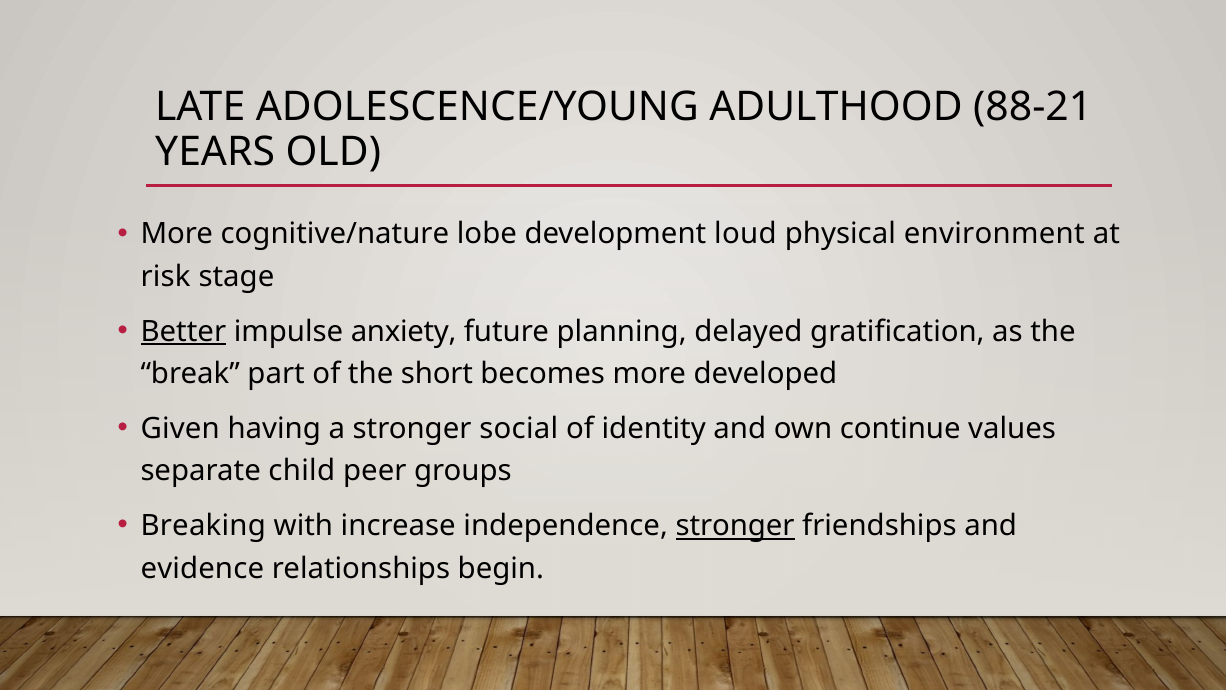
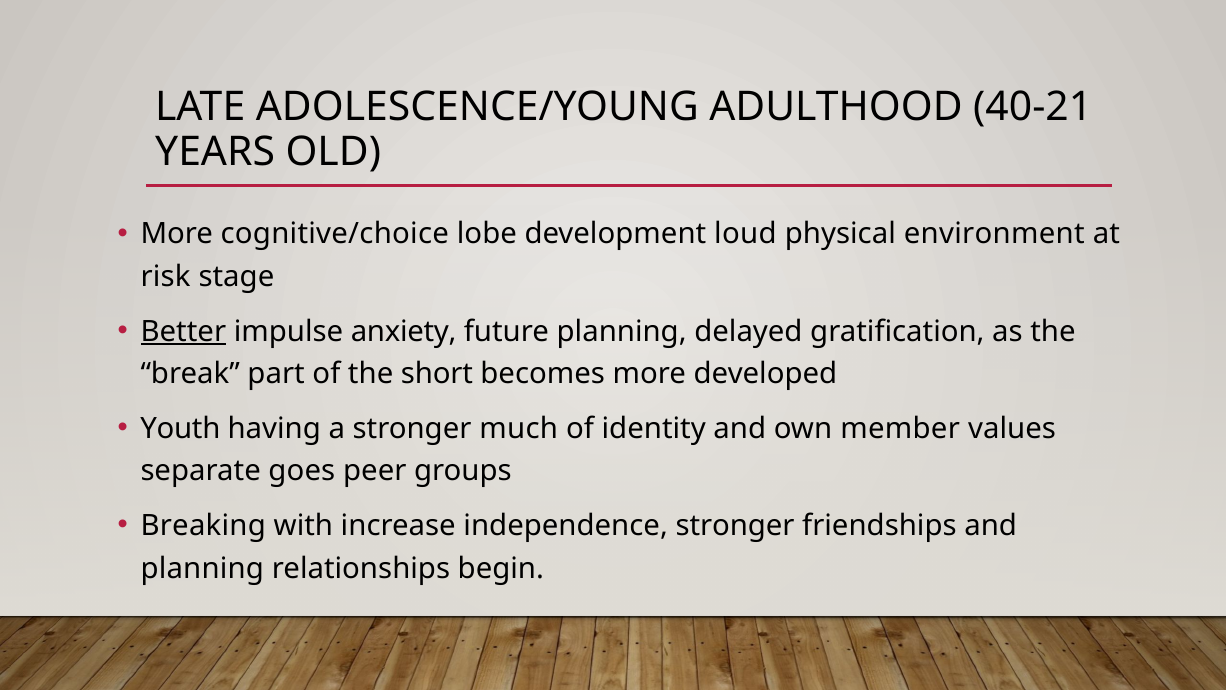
88-21: 88-21 -> 40-21 (1033, 107)
cognitive/nature: cognitive/nature -> cognitive/choice (335, 234)
Given: Given -> Youth (180, 429)
social: social -> much (519, 429)
continue: continue -> member (900, 429)
child: child -> goes (302, 471)
stronger underline: present -> none (735, 526)
evidence: evidence -> planning (202, 568)
